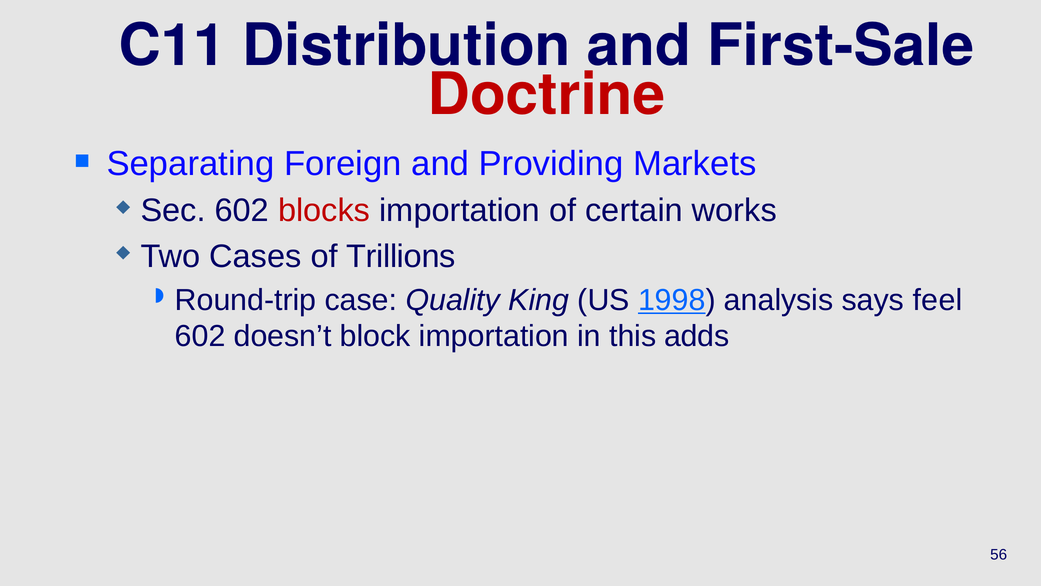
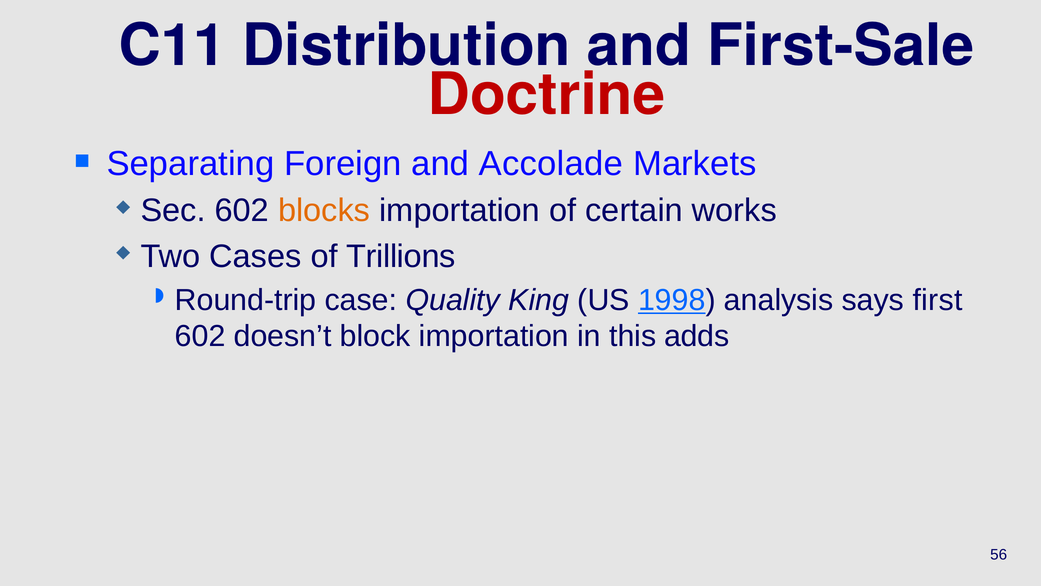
Providing: Providing -> Accolade (551, 164)
blocks colour: red -> orange (324, 211)
feel: feel -> first (938, 300)
